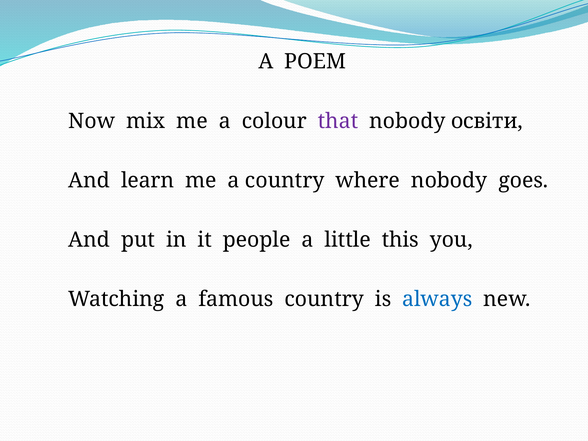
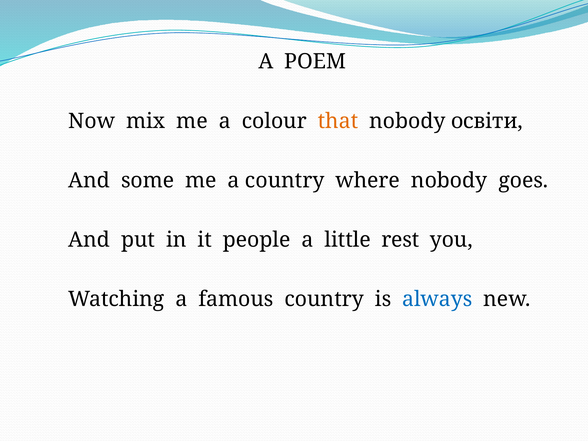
that colour: purple -> orange (338, 121)
learn: learn -> some (148, 180)
this: this -> rest (400, 240)
